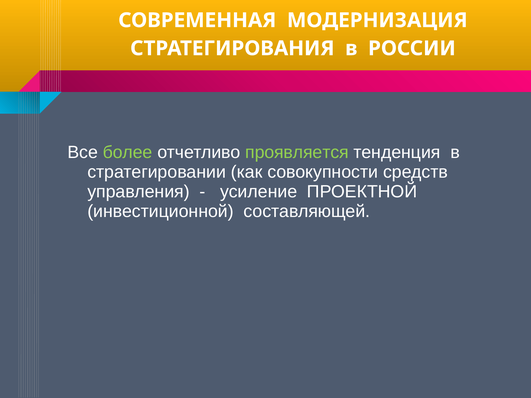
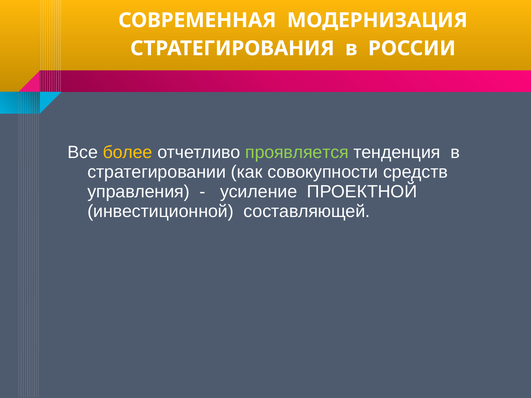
более colour: light green -> yellow (128, 152)
